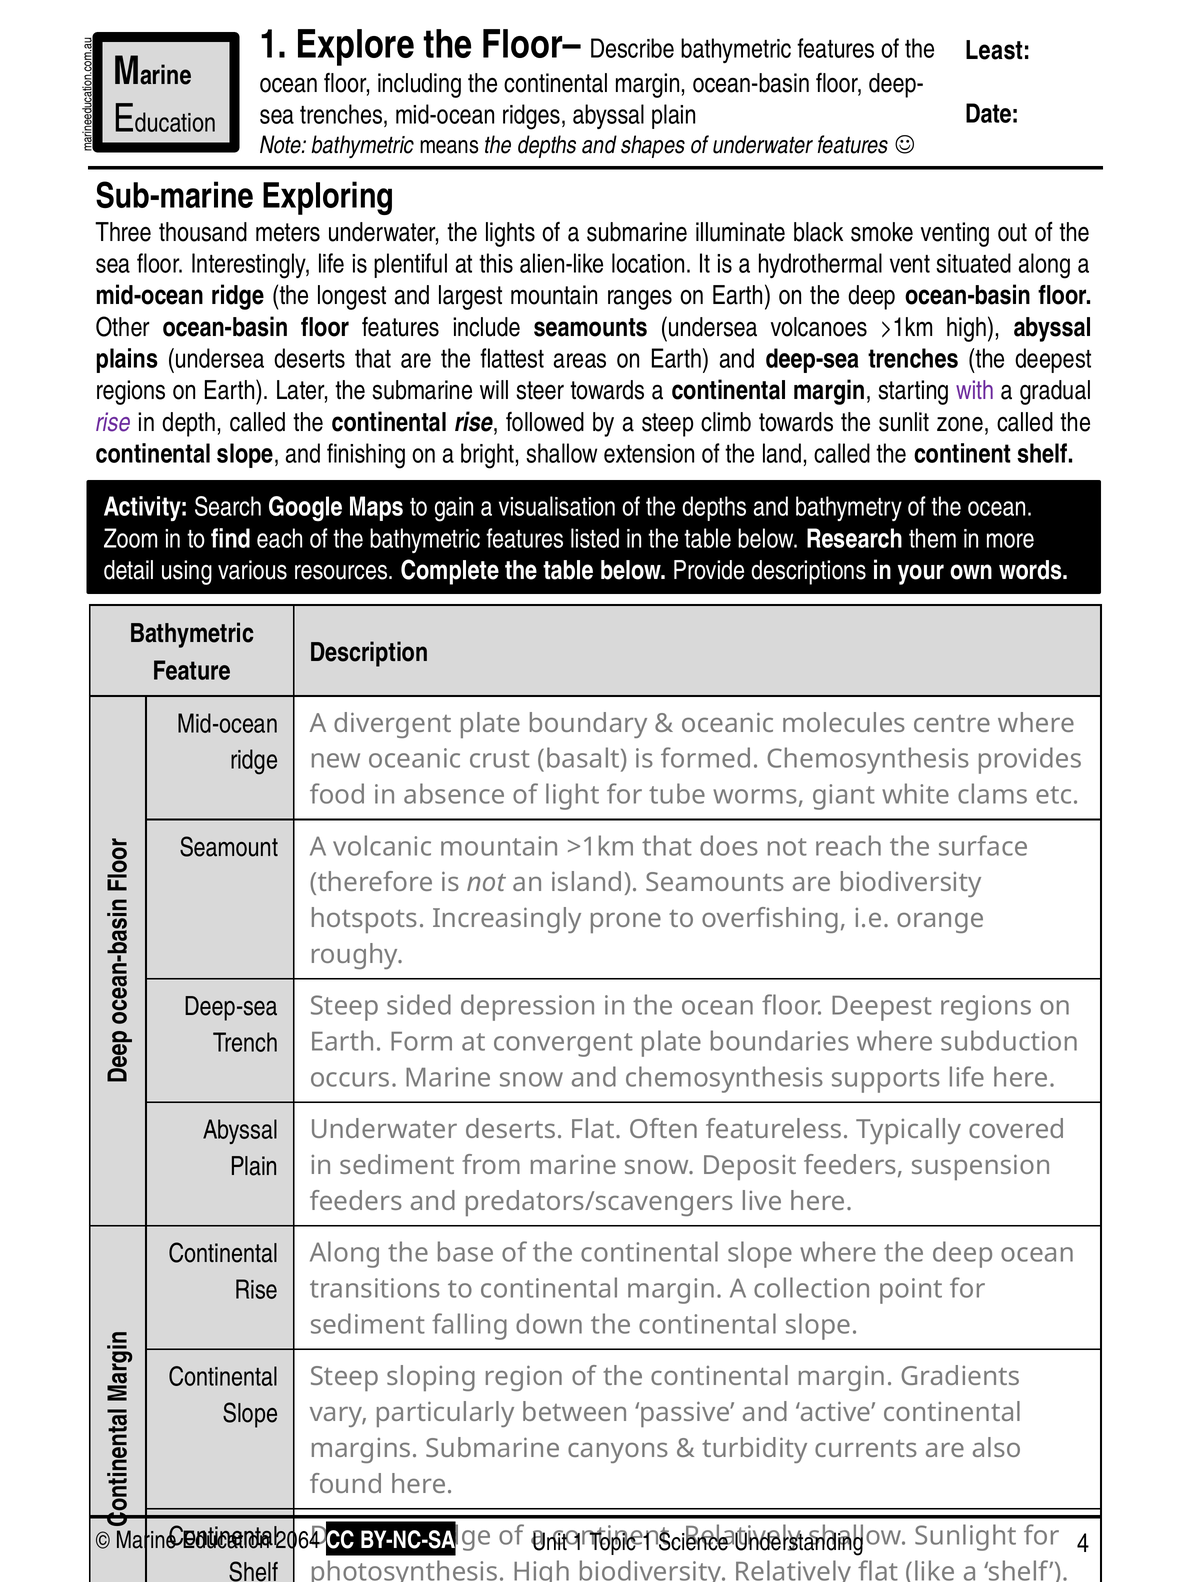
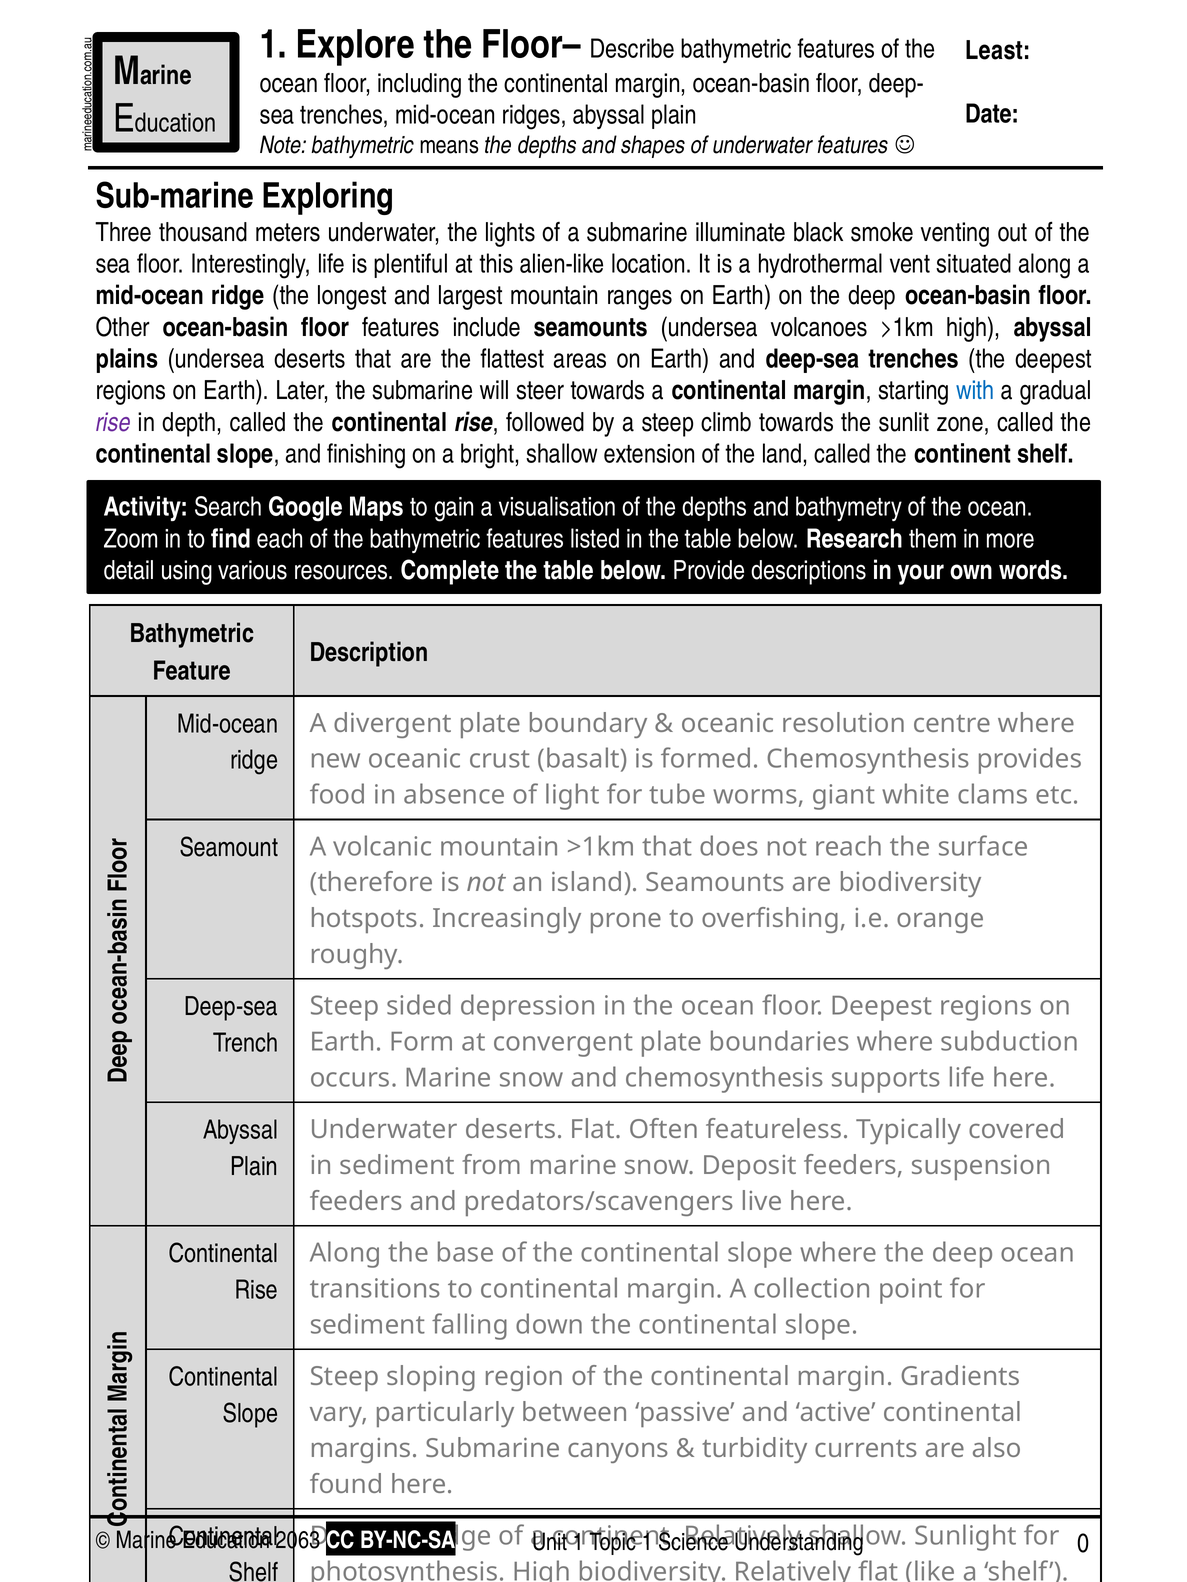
with colour: purple -> blue (975, 391)
molecules: molecules -> resolution (844, 724)
2064: 2064 -> 2063 (298, 1541)
4: 4 -> 0 (1083, 1544)
